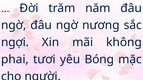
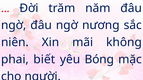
ngợi: ngợi -> niên (15, 42)
tươi: tươi -> biết (44, 60)
